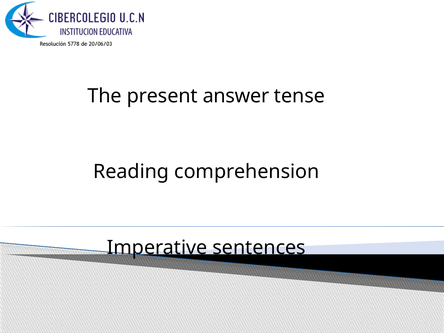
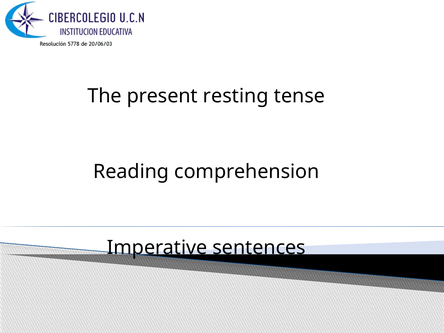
answer: answer -> resting (236, 96)
